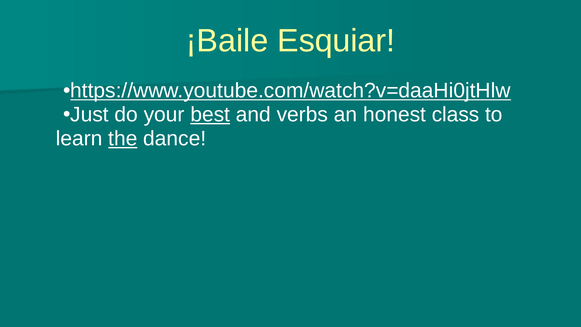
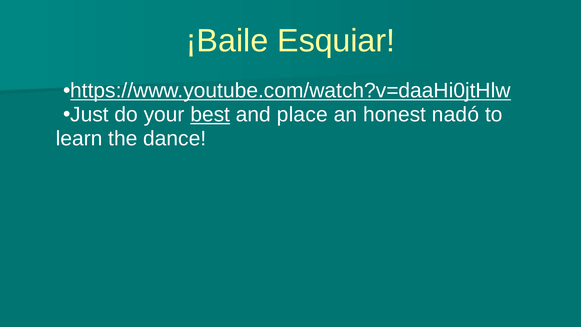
verbs: verbs -> place (302, 115)
class: class -> nadó (455, 115)
the underline: present -> none (123, 138)
